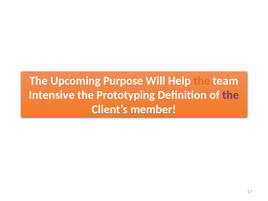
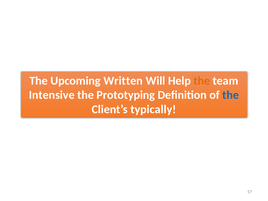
Purpose: Purpose -> Written (123, 81)
the colour: purple -> blue (231, 95)
member: member -> typically (153, 109)
